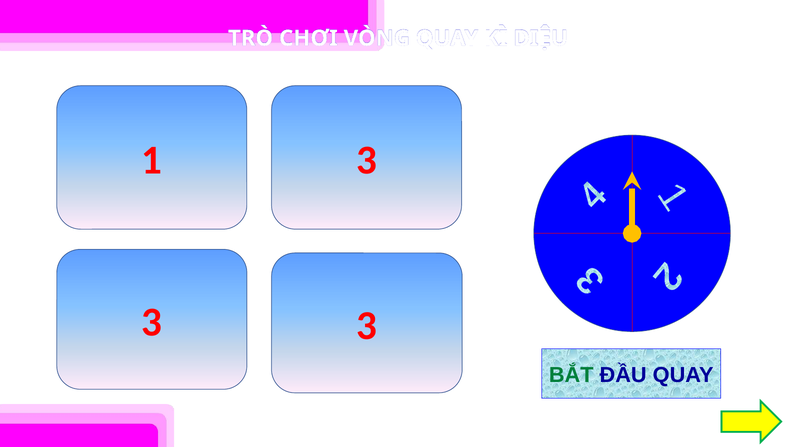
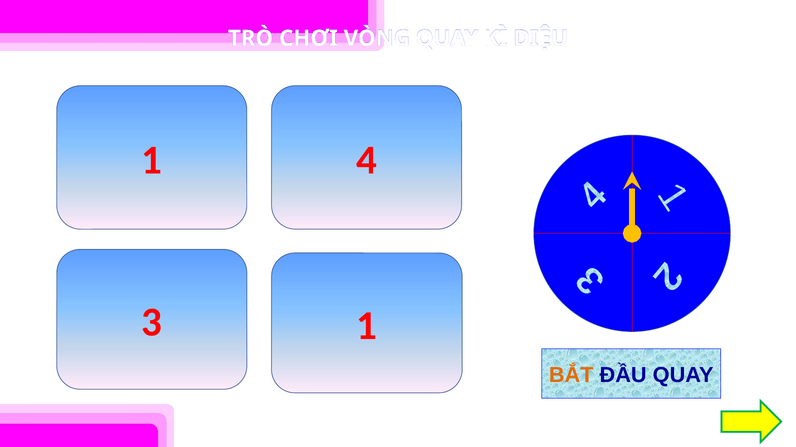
1 3: 3 -> 4 (367, 160)
3: 3 -> 1 (367, 326)
BẮT colour: green -> orange (571, 375)
